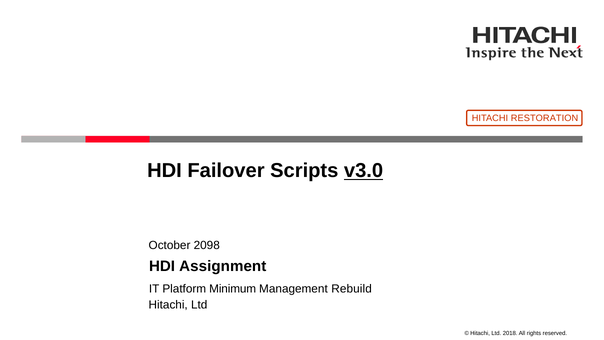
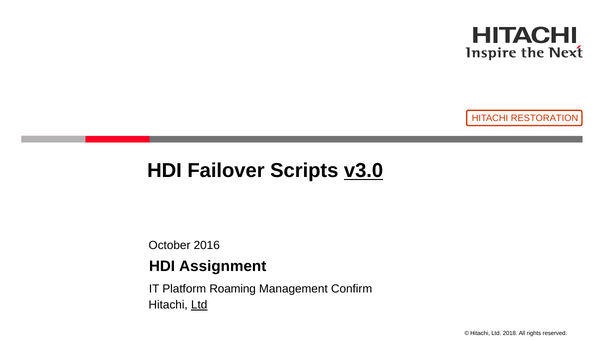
2098: 2098 -> 2016 (207, 245)
Minimum: Minimum -> Roaming (233, 288)
Rebuild: Rebuild -> Confirm (352, 288)
Ltd underline: none -> present (199, 305)
